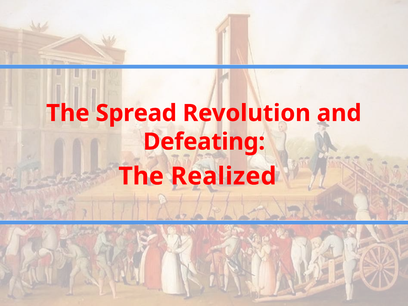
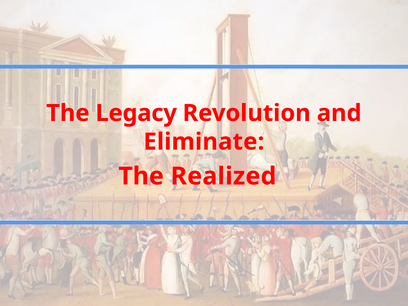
Spread: Spread -> Legacy (136, 113)
Defeating: Defeating -> Eliminate (204, 142)
